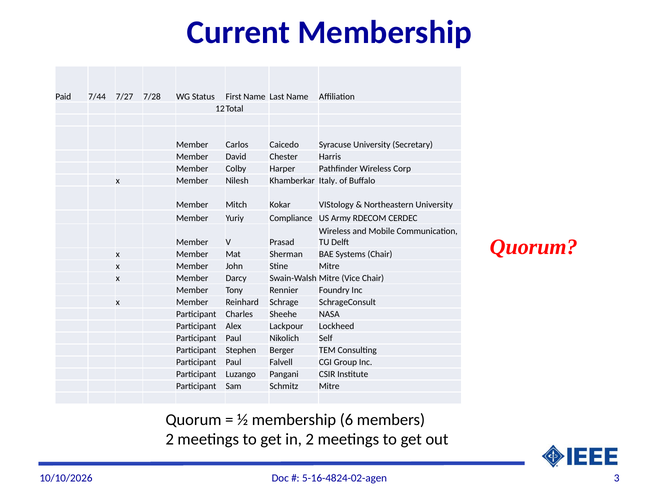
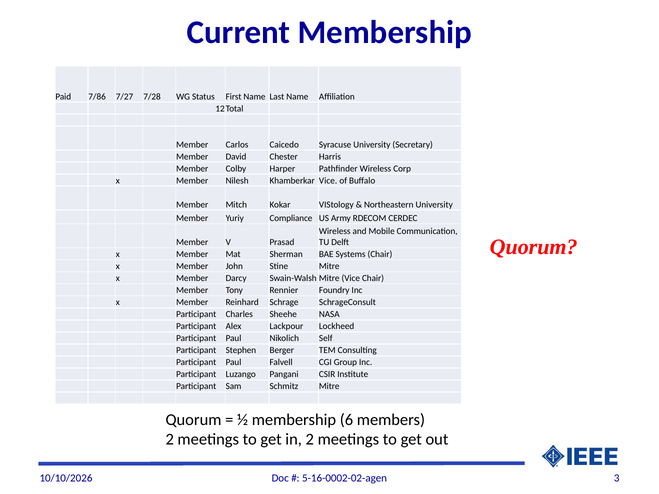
7/44: 7/44 -> 7/86 (97, 97)
Khamberkar Italy: Italy -> Vice (328, 181)
5-16-4824-02-agen: 5-16-4824-02-agen -> 5-16-0002-02-agen (345, 479)
